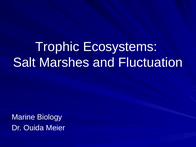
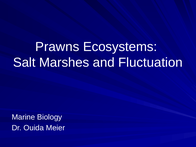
Trophic: Trophic -> Prawns (57, 47)
